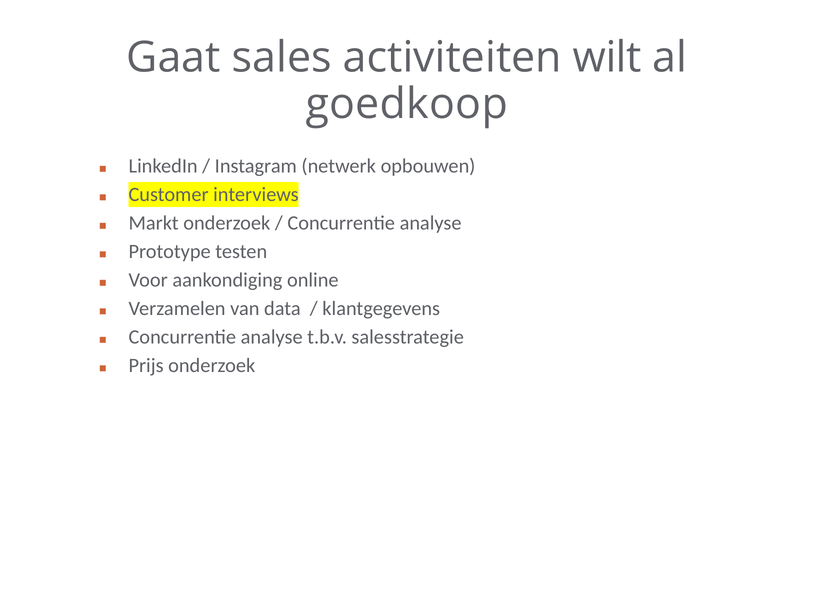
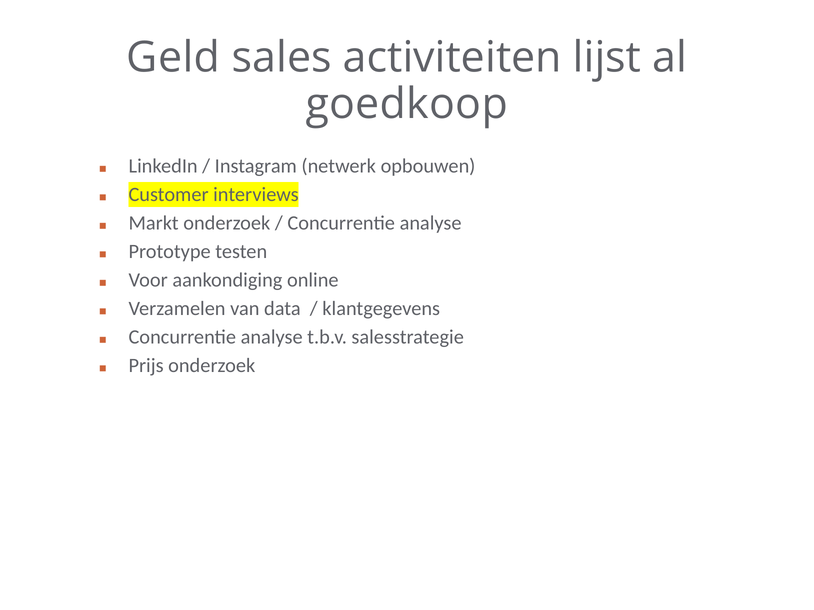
Gaat: Gaat -> Geld (173, 58)
wilt: wilt -> lijst (607, 58)
